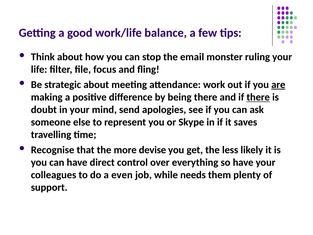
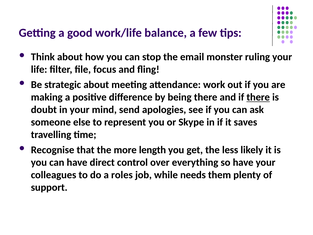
are underline: present -> none (278, 85)
devise: devise -> length (152, 150)
even: even -> roles (122, 175)
